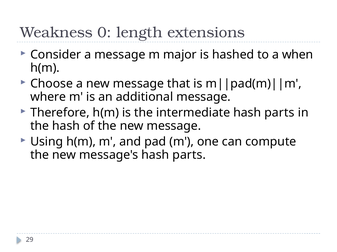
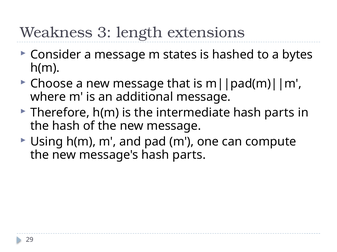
0: 0 -> 3 (104, 33)
major: major -> states (180, 55)
when: when -> bytes (298, 55)
